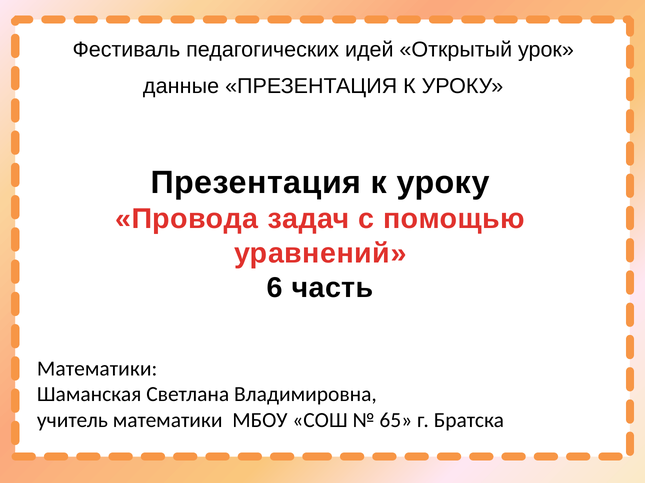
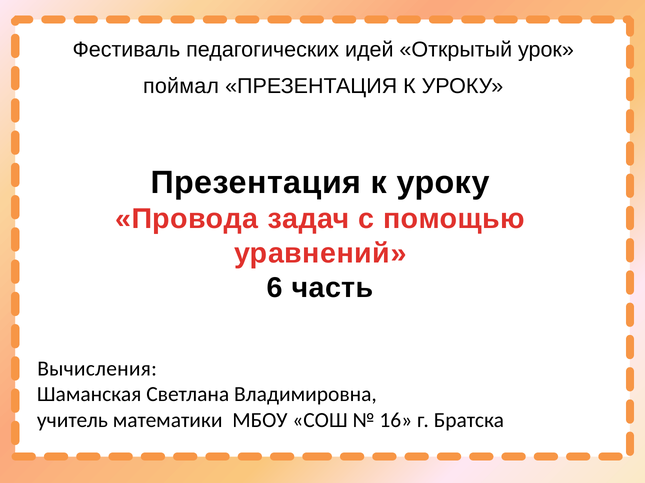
данные: данные -> поймал (181, 86)
Математики: Математики -> Вычисления (97, 369)
65: 65 -> 16 (396, 421)
